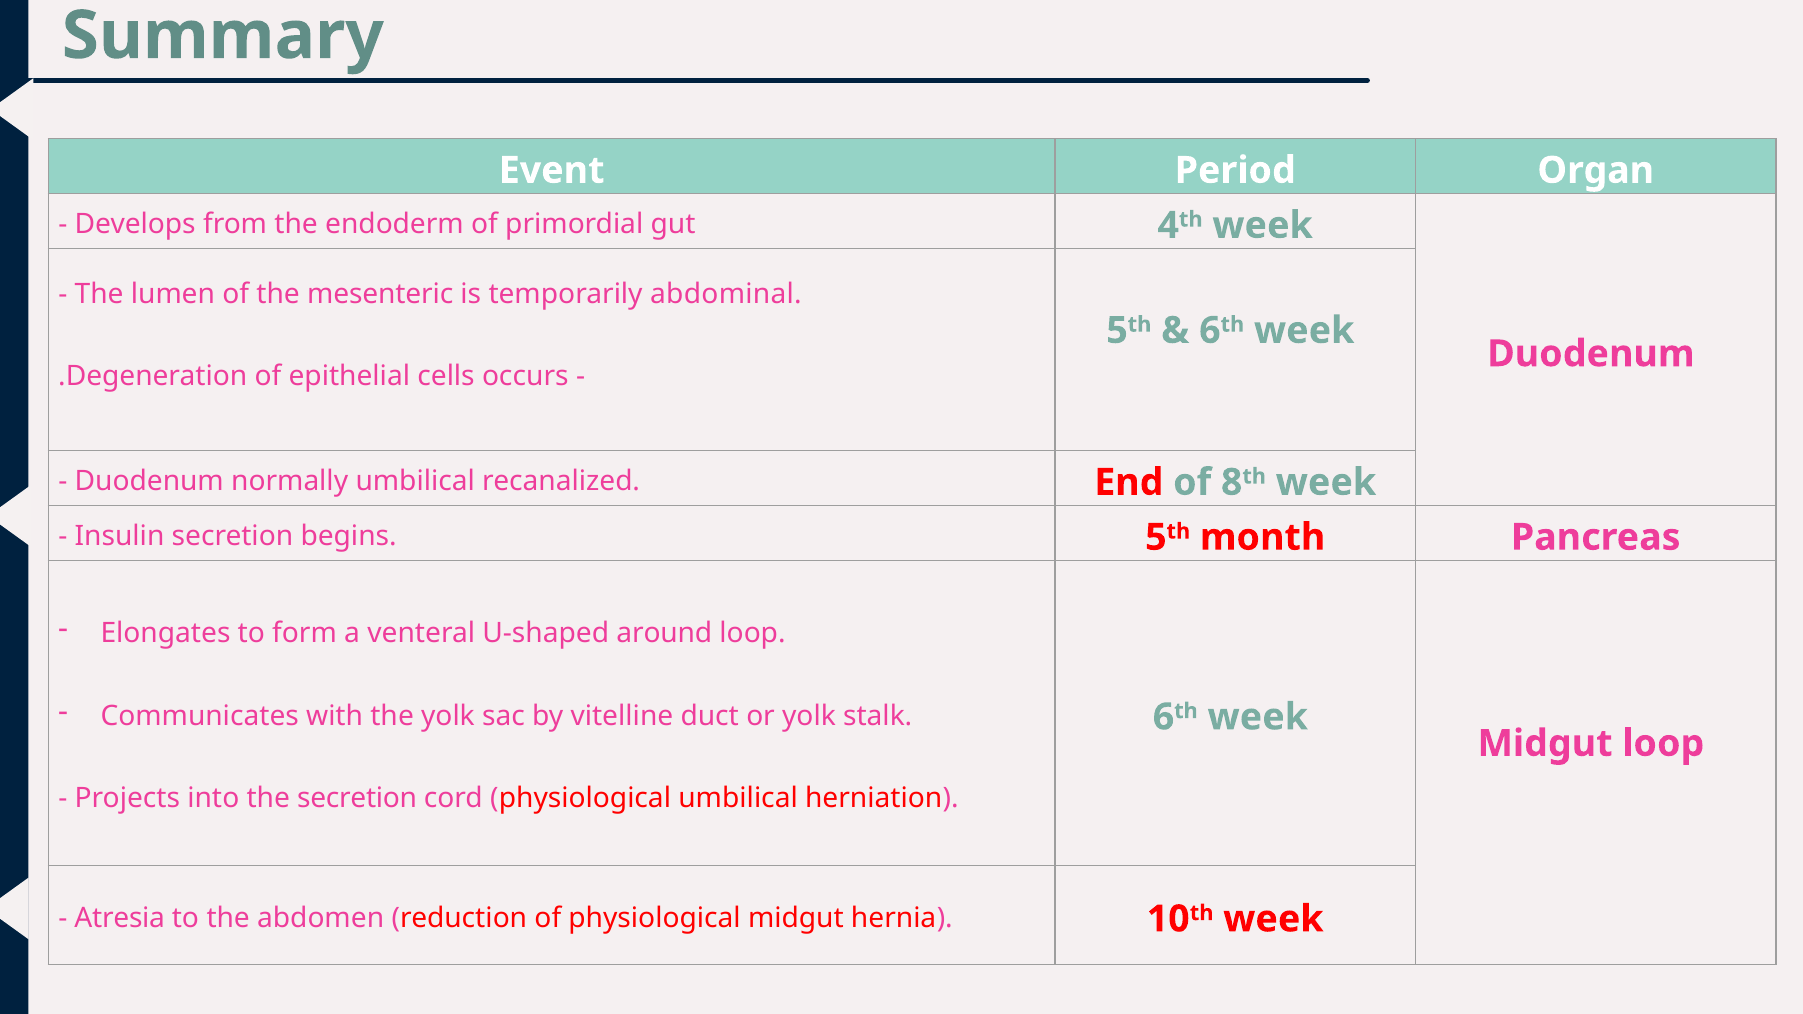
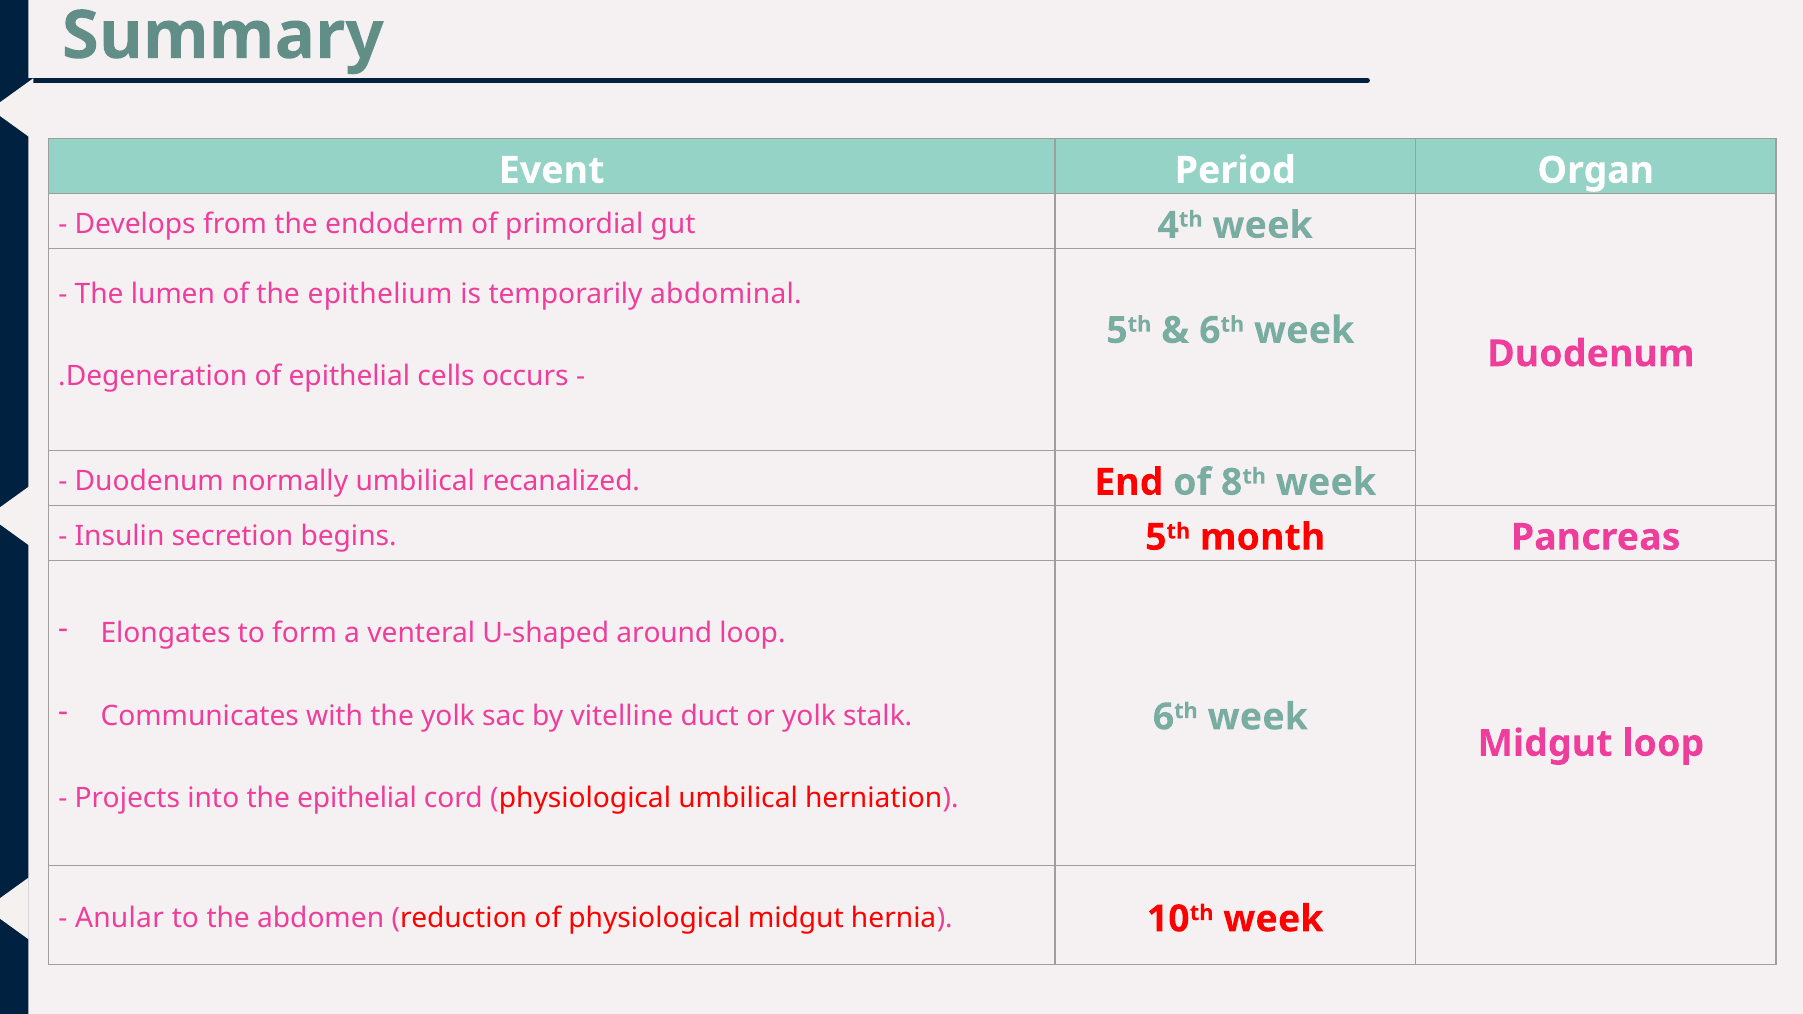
mesenteric: mesenteric -> epithelium (380, 294)
the secretion: secretion -> epithelial (357, 798)
Atresia: Atresia -> Anular (119, 918)
